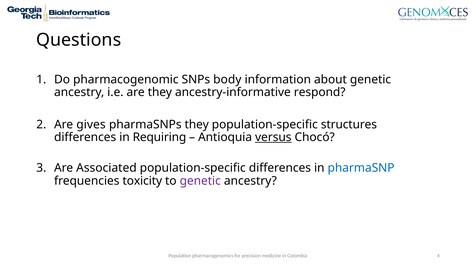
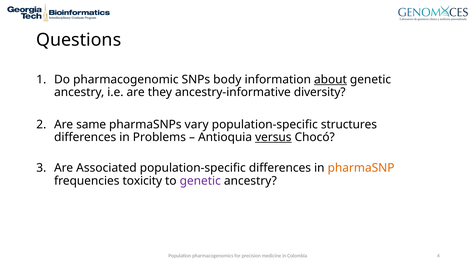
about underline: none -> present (330, 79)
respond: respond -> diversity (320, 92)
gives: gives -> same (91, 124)
pharmaSNPs they: they -> vary (197, 124)
Requiring: Requiring -> Problems (159, 137)
pharmaSNP colour: blue -> orange (361, 168)
